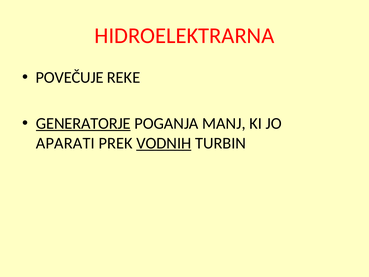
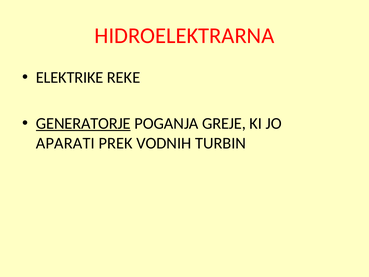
POVEČUJE: POVEČUJE -> ELEKTRIKE (70, 77)
MANJ: MANJ -> GREJE (224, 123)
VODNIH underline: present -> none (164, 143)
